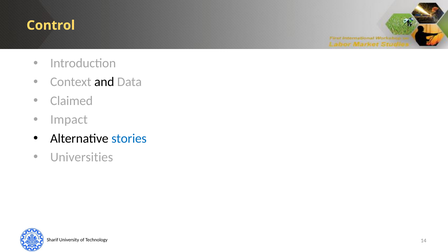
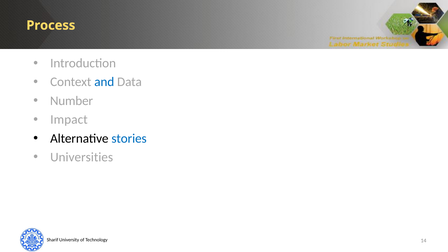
Control: Control -> Process (51, 25)
and colour: black -> blue (104, 82)
Claimed: Claimed -> Number (72, 101)
